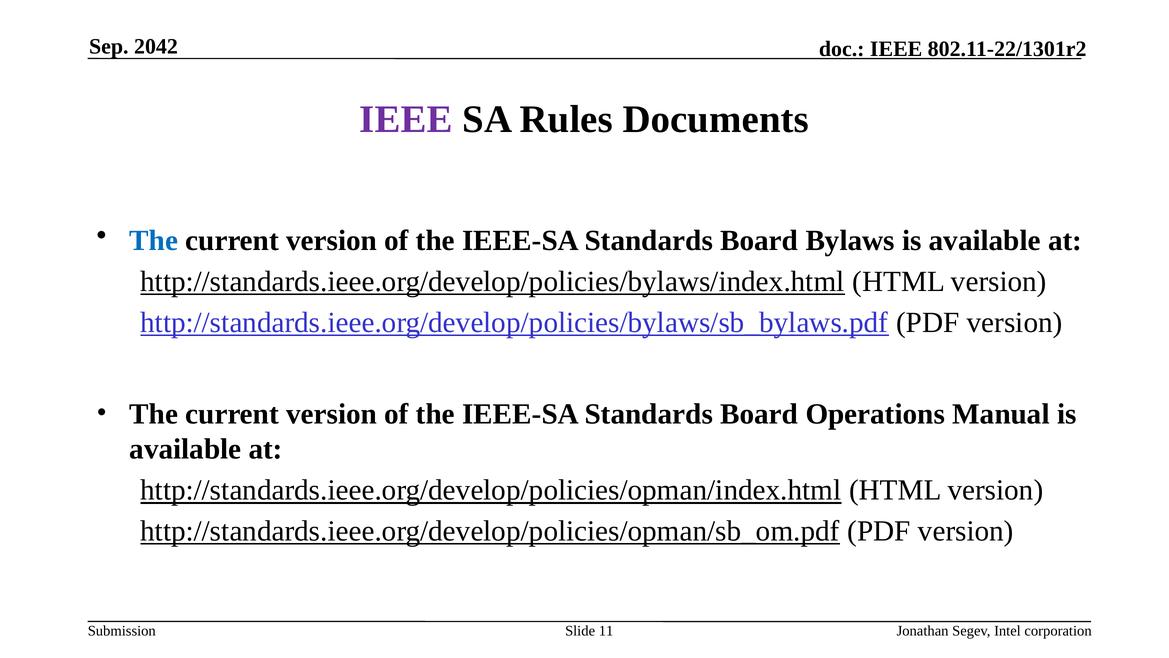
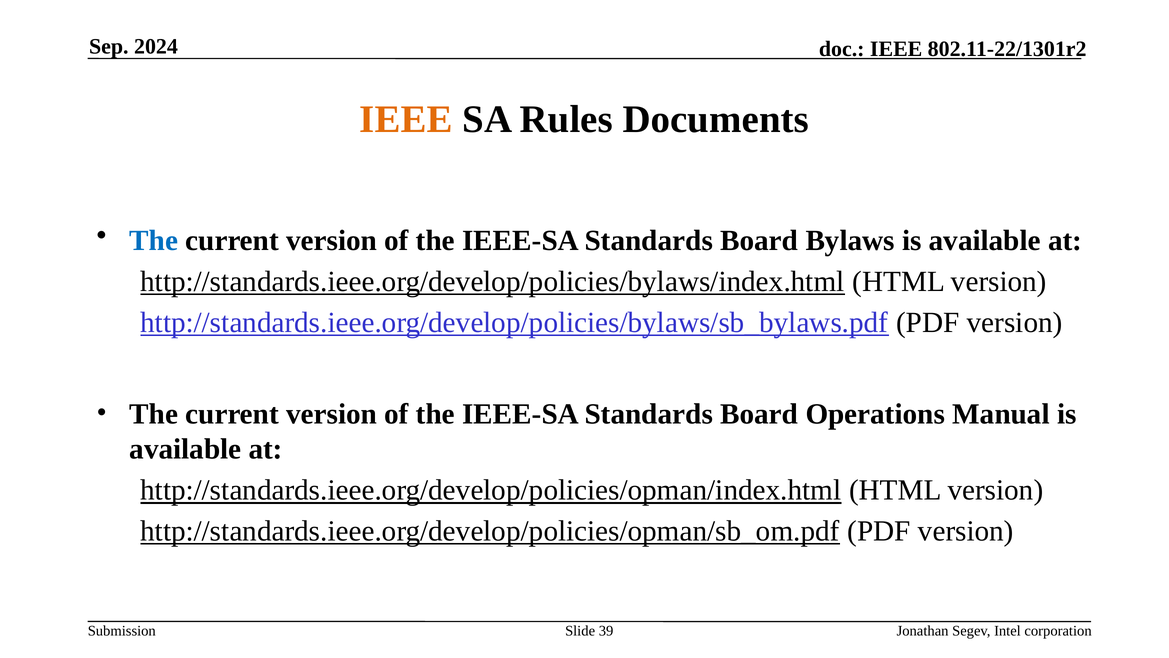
2042: 2042 -> 2024 (156, 46)
IEEE colour: purple -> orange (406, 120)
11: 11 -> 39 (606, 631)
